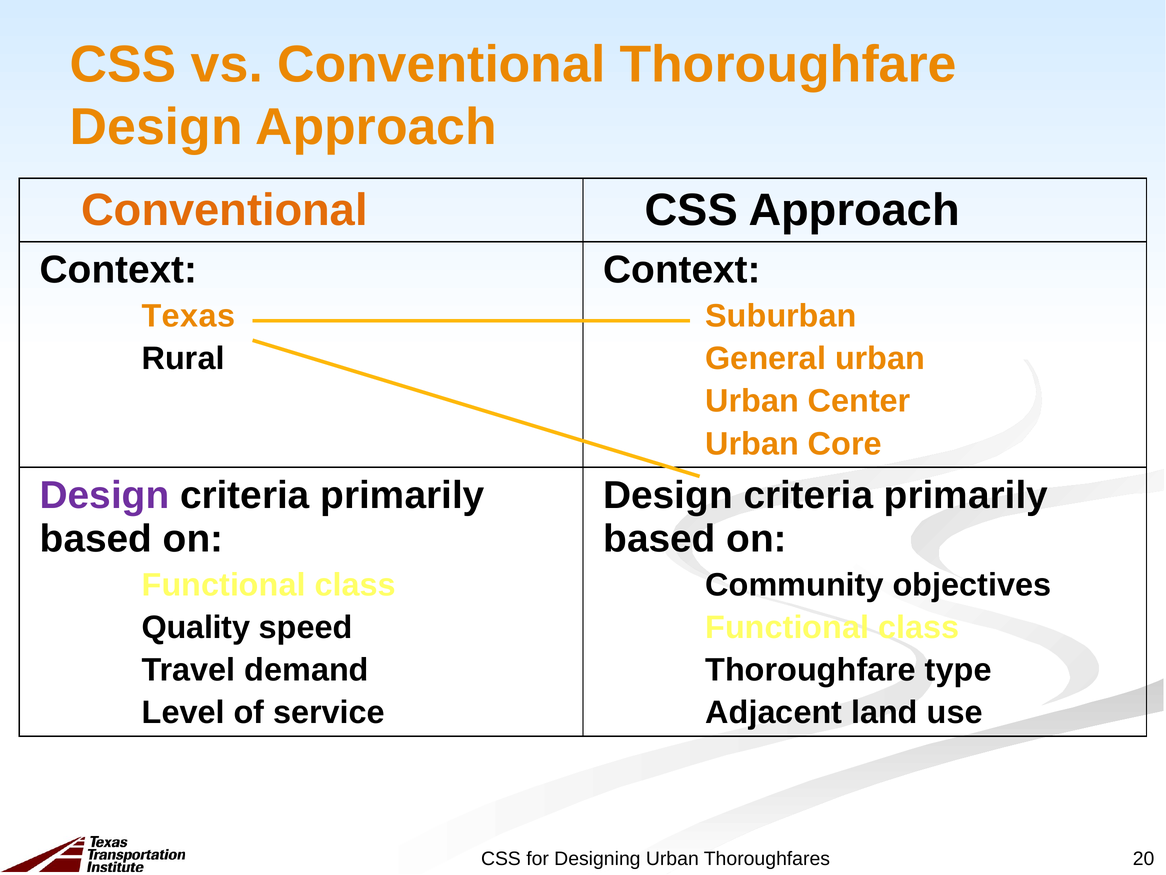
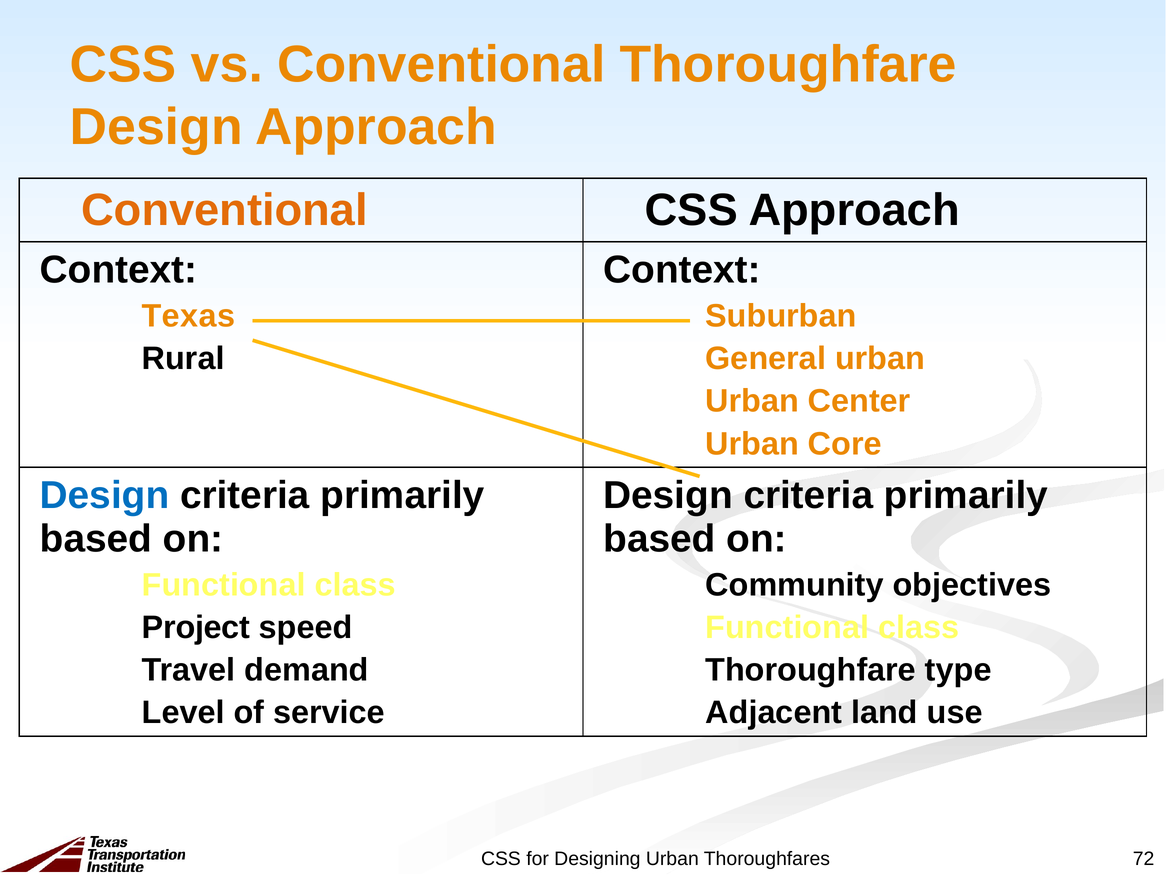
Design colour: purple -> blue (105, 495)
Quality: Quality -> Project (196, 627)
20: 20 -> 72 (1144, 858)
